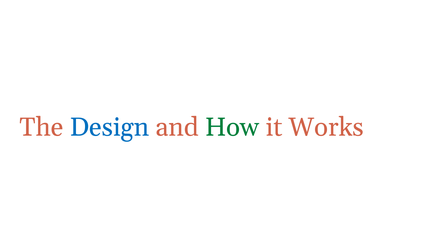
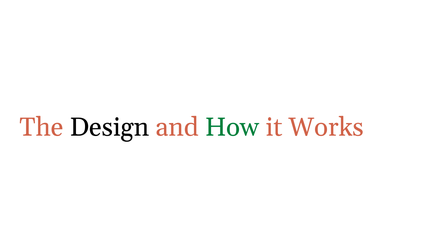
Design colour: blue -> black (109, 127)
